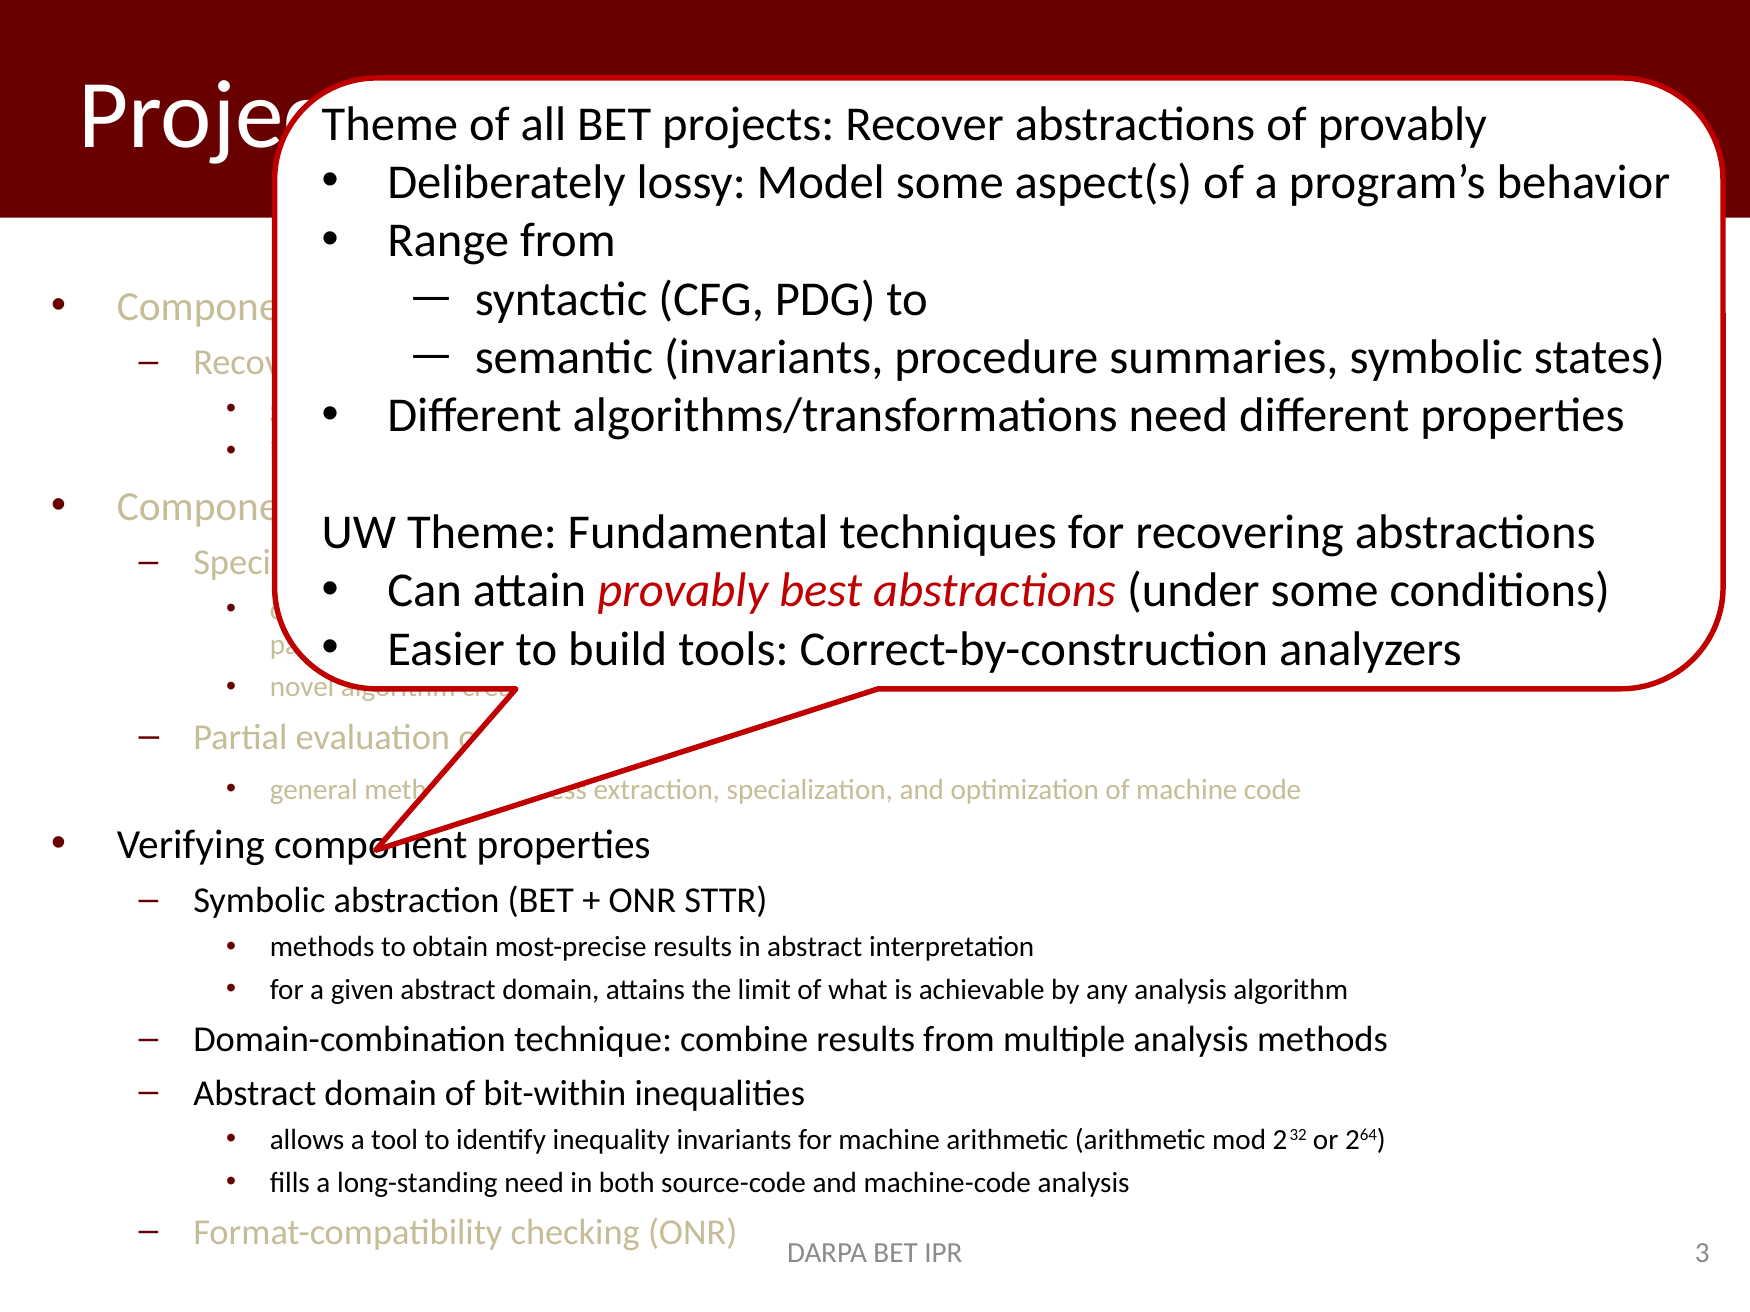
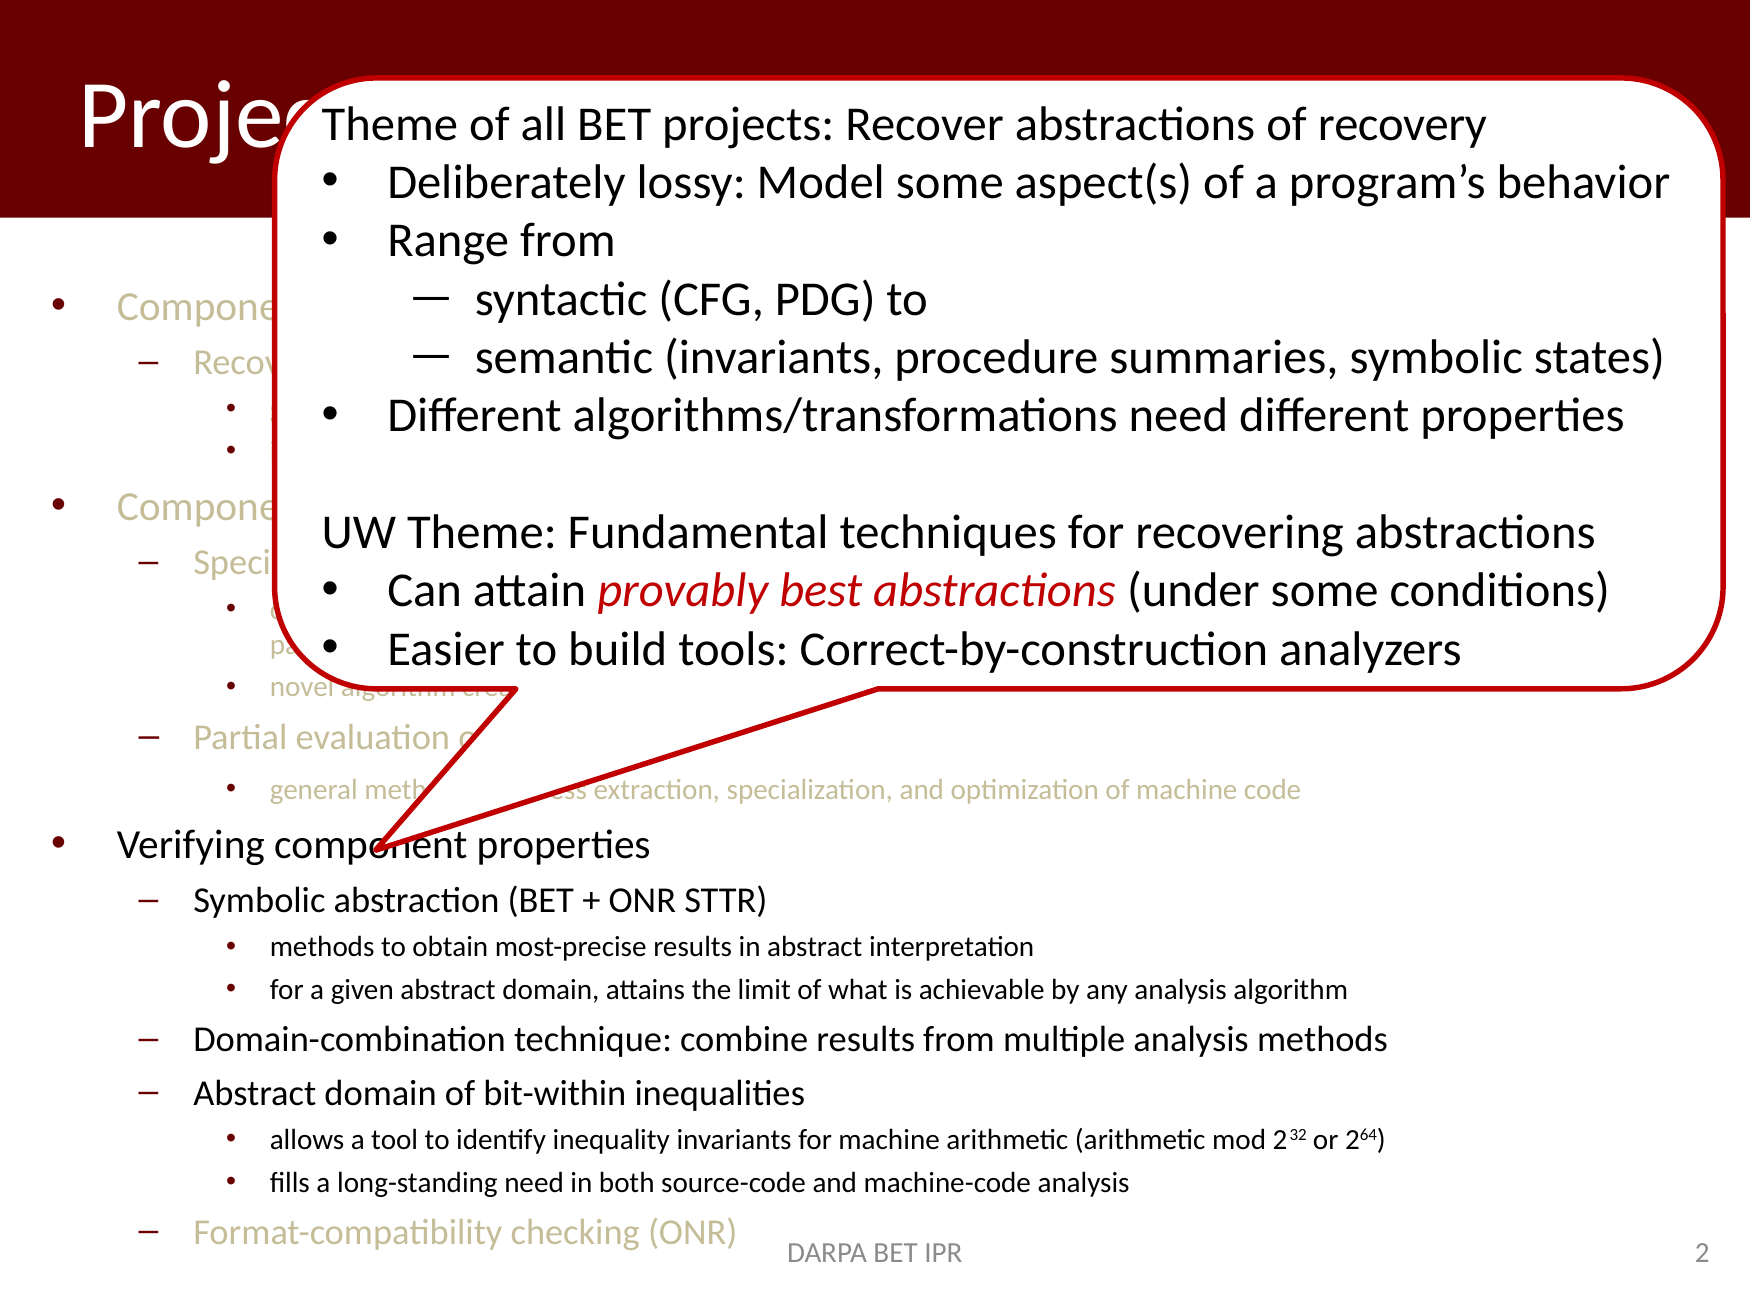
of provably: provably -> recovery (1402, 124)
3: 3 -> 2 (1702, 1253)
